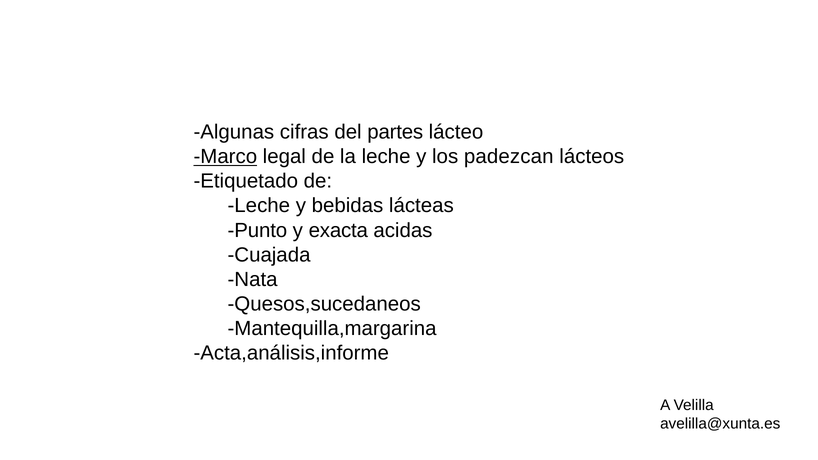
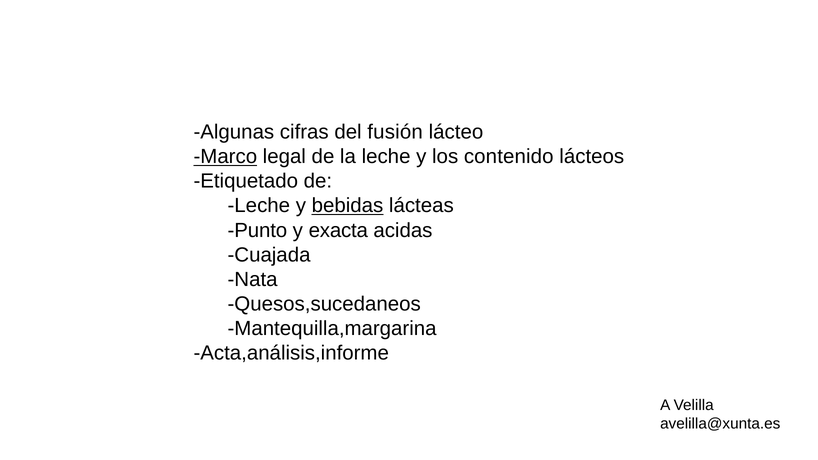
partes: partes -> fusión (395, 132)
padezcan: padezcan -> contenido (509, 157)
bebidas underline: none -> present (347, 206)
